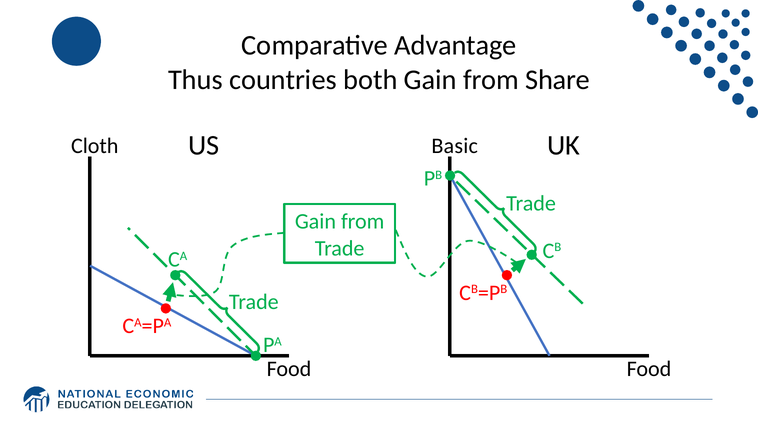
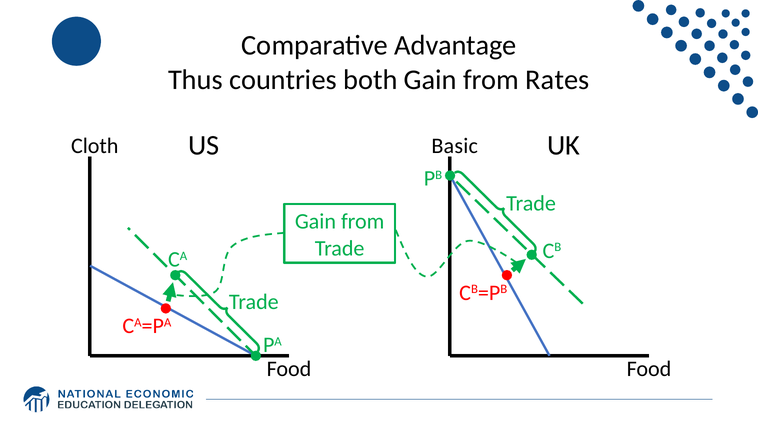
Share: Share -> Rates (557, 80)
